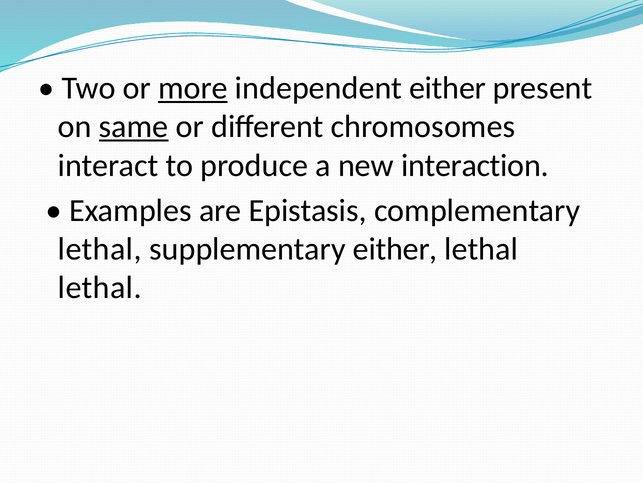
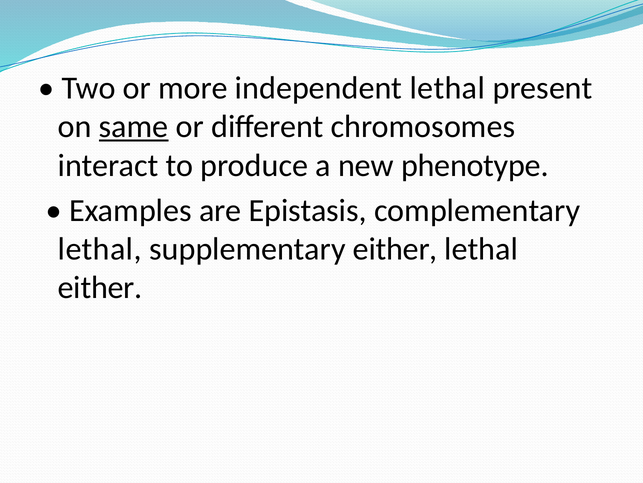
more underline: present -> none (193, 88)
independent either: either -> lethal (447, 88)
interaction: interaction -> phenotype (475, 165)
lethal: lethal -> either (100, 287)
